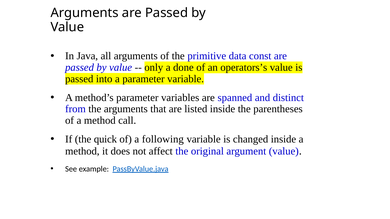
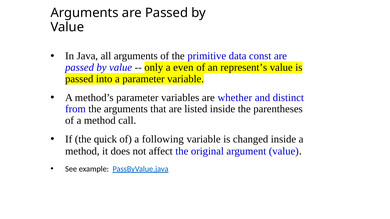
done: done -> even (183, 68)
operators’s: operators’s -> represent’s (244, 68)
spanned: spanned -> whether (235, 98)
